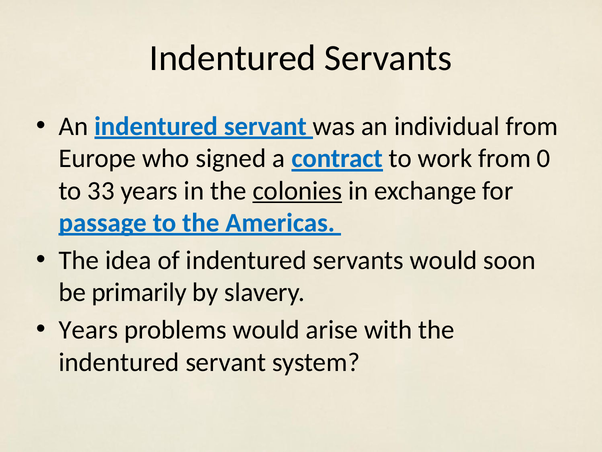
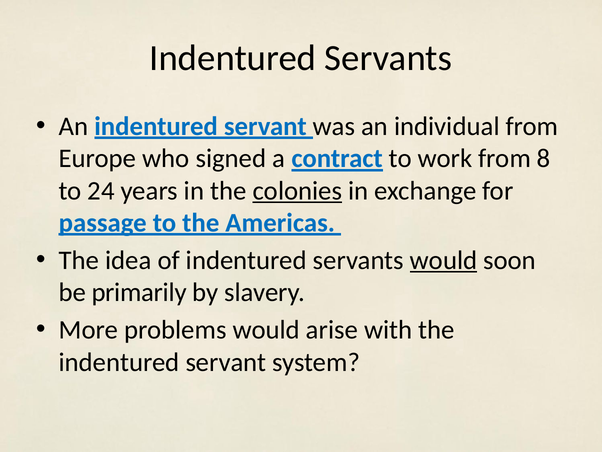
0: 0 -> 8 (544, 158)
33: 33 -> 24 (101, 191)
would underline: none -> present (444, 260)
Years: Years -> More (88, 330)
